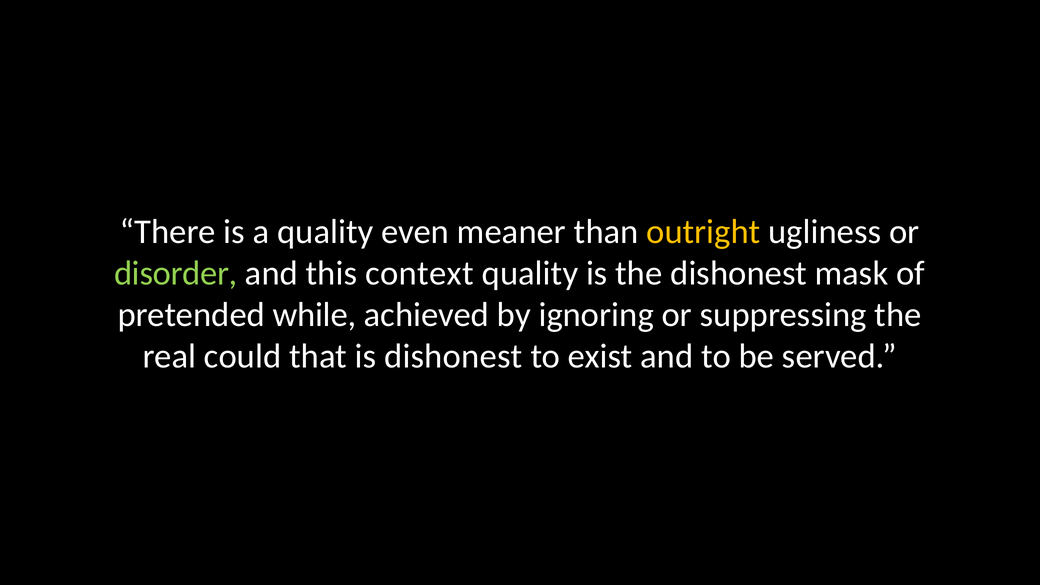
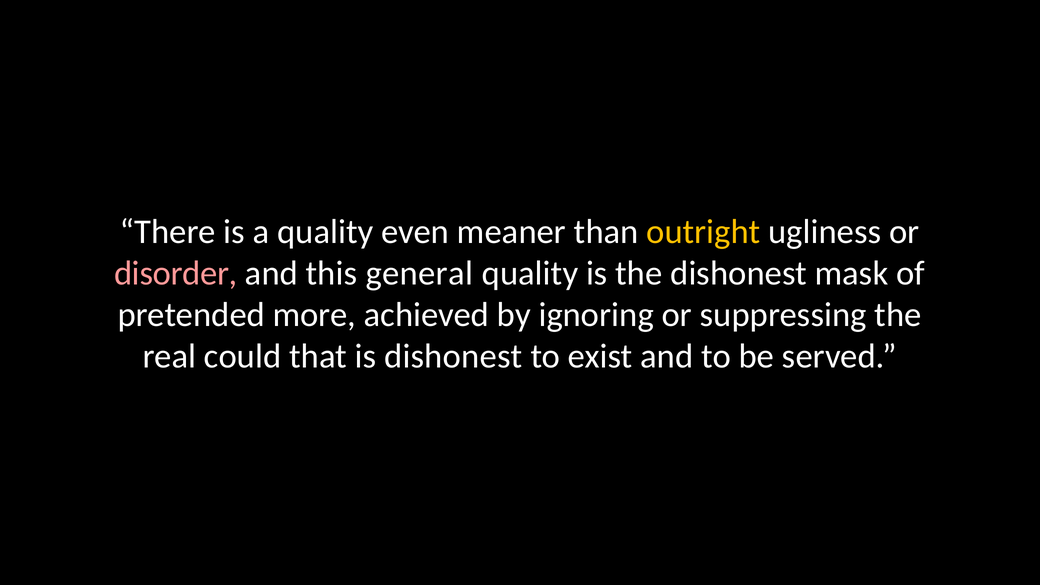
disorder colour: light green -> pink (176, 273)
context: context -> general (419, 273)
while: while -> more (314, 315)
